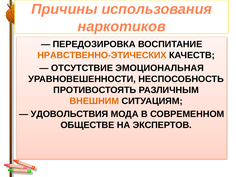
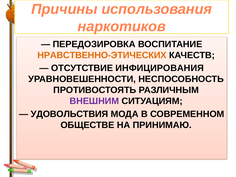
ЭМОЦИОНАЛЬНАЯ: ЭМОЦИОНАЛЬНАЯ -> ИНФИЦИРОВАНИЯ (160, 68)
ВНЕШНИМ colour: orange -> purple (94, 101)
ЭКСПЕРТОВ: ЭКСПЕРТОВ -> ПРИНИМАЮ (162, 125)
